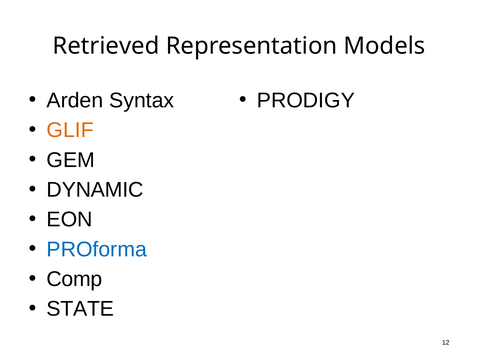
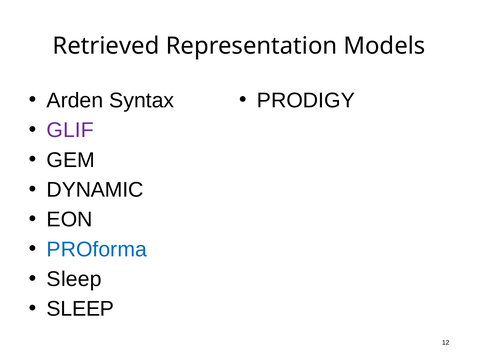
GLIF colour: orange -> purple (70, 130)
Comp: Comp -> Sleep (74, 279)
STATE: STATE -> SLEEP (80, 309)
